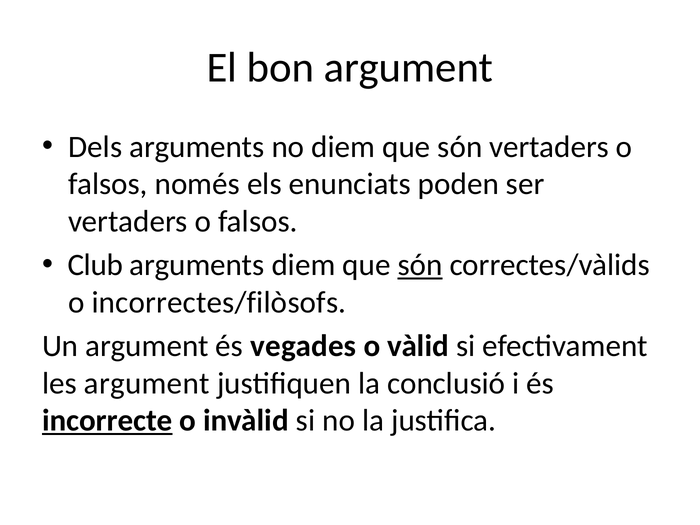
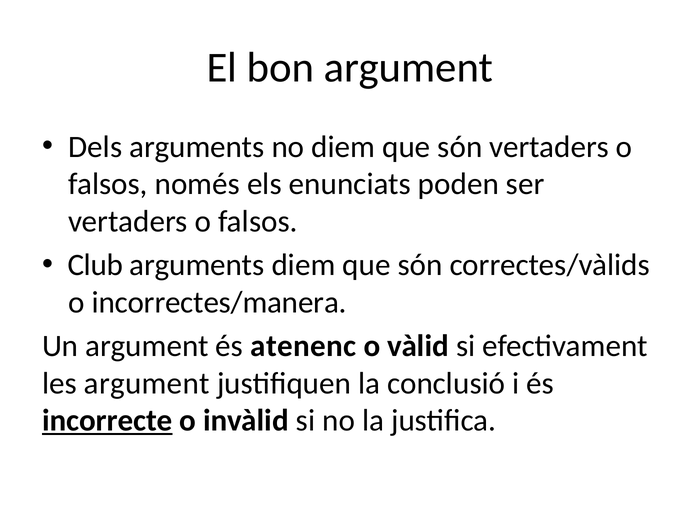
són underline: present -> none (420, 265)
incorrectes/filòsofs: incorrectes/filòsofs -> incorrectes/manera (219, 302)
vegades: vegades -> atenenc (303, 346)
